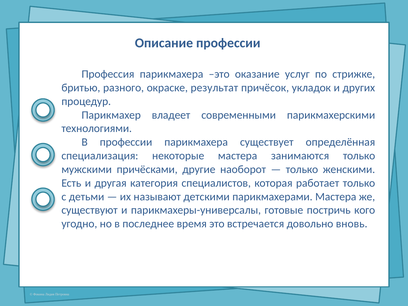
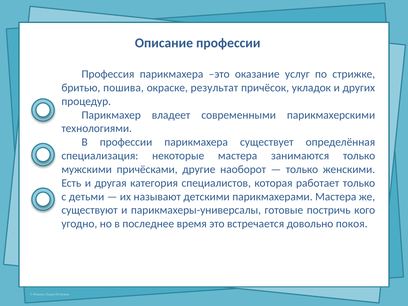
разного: разного -> пошива (124, 88)
вновь: вновь -> покоя (352, 224)
